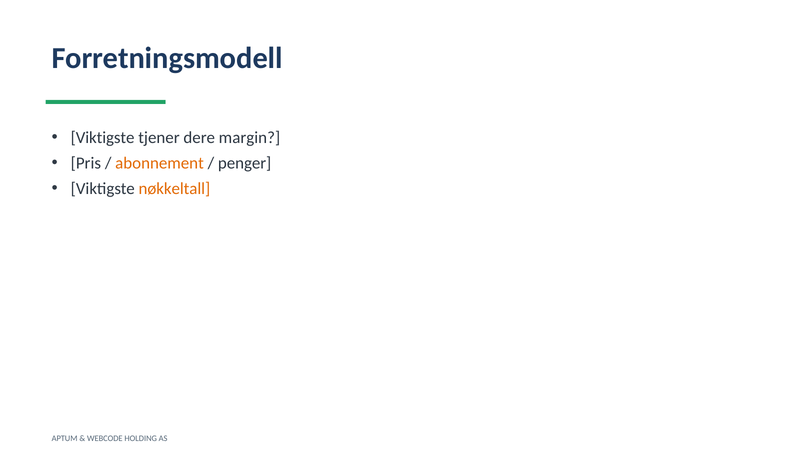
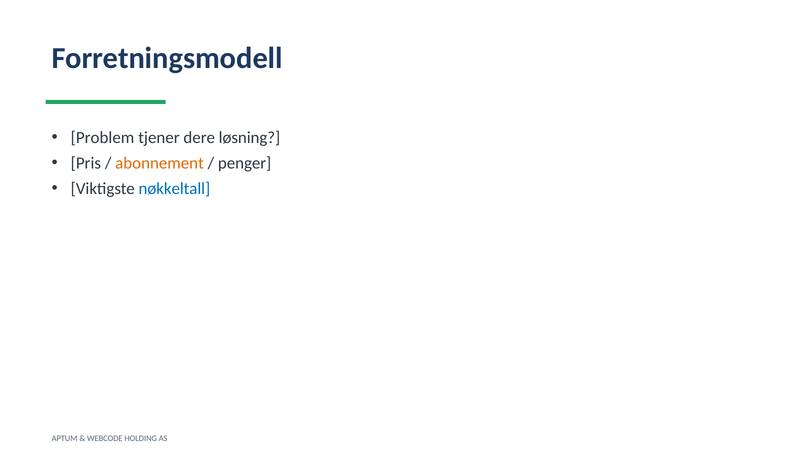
Viktigste: Viktigste -> Problem (103, 138)
margin: margin -> løsning (250, 138)
nøkkeltall colour: orange -> blue (174, 188)
